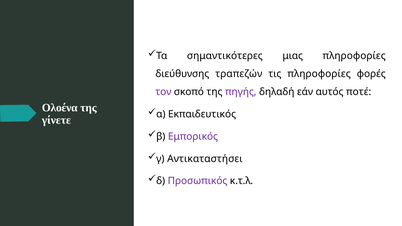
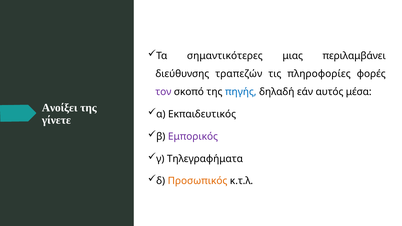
μιας πληροφορίες: πληροφορίες -> περιλαμβάνει (354, 56)
πηγής colour: purple -> blue (241, 92)
ποτέ: ποτέ -> μέσα (359, 92)
Ολοένα: Ολοένα -> Ανοίξει (60, 108)
Αντικαταστήσει: Αντικαταστήσει -> Τηλεγραφήματα (205, 159)
Προσωπικός colour: purple -> orange (198, 181)
